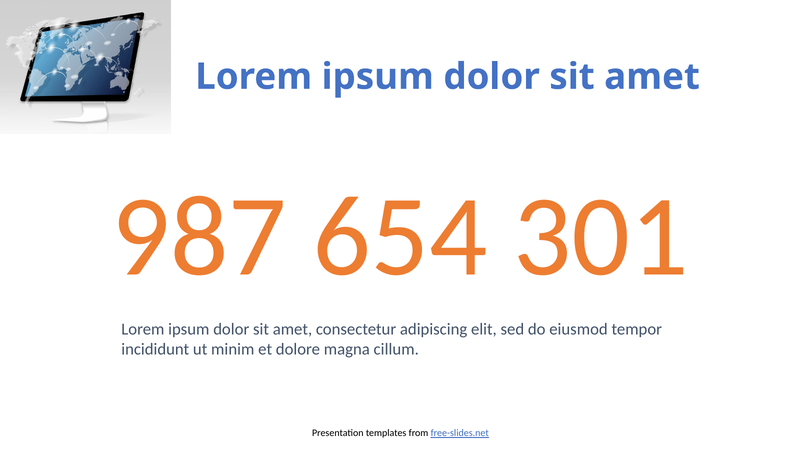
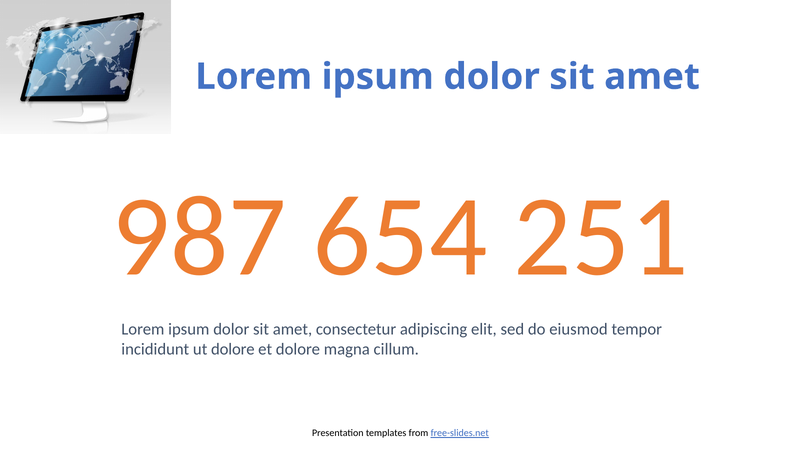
301: 301 -> 251 (601, 237)
ut minim: minim -> dolore (233, 349)
